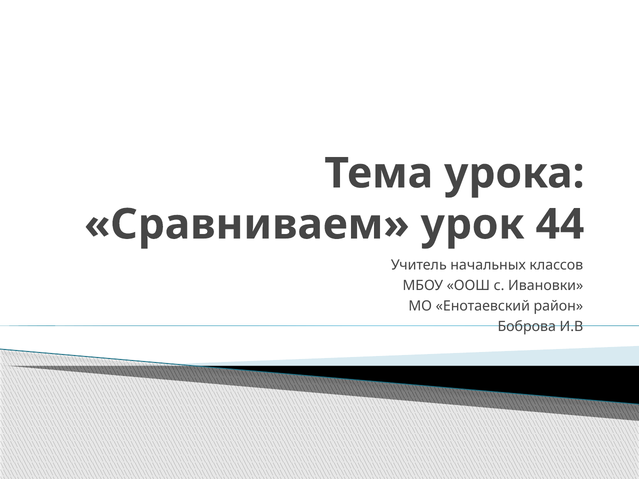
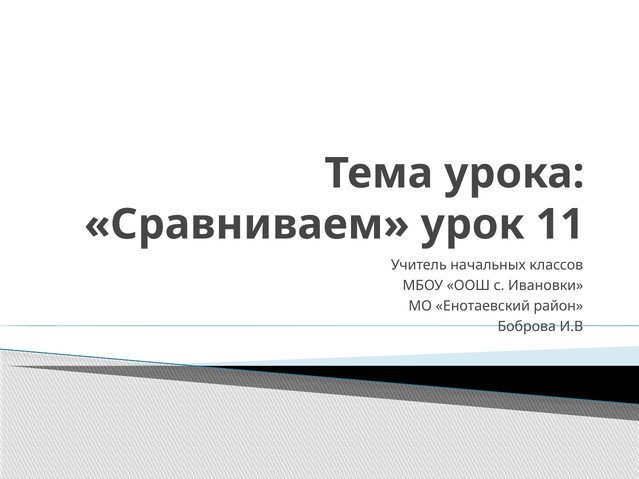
44: 44 -> 11 (560, 225)
